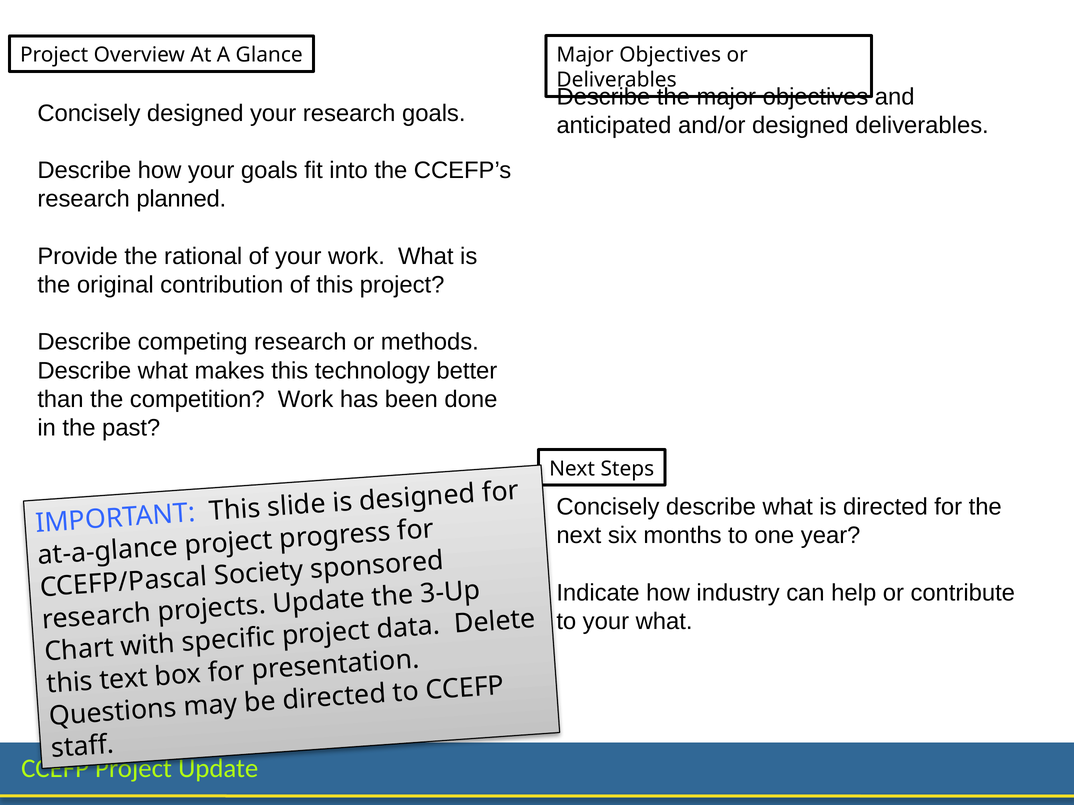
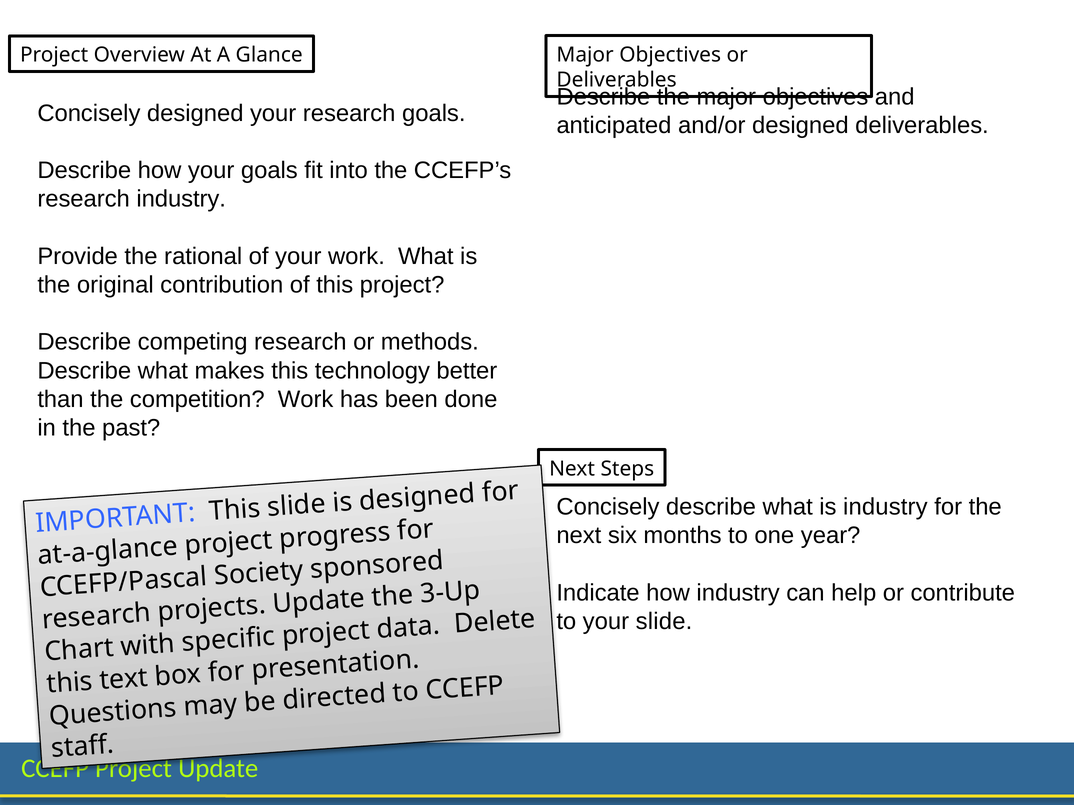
research planned: planned -> industry (181, 199)
is directed: directed -> industry (885, 507)
your what: what -> slide (664, 622)
